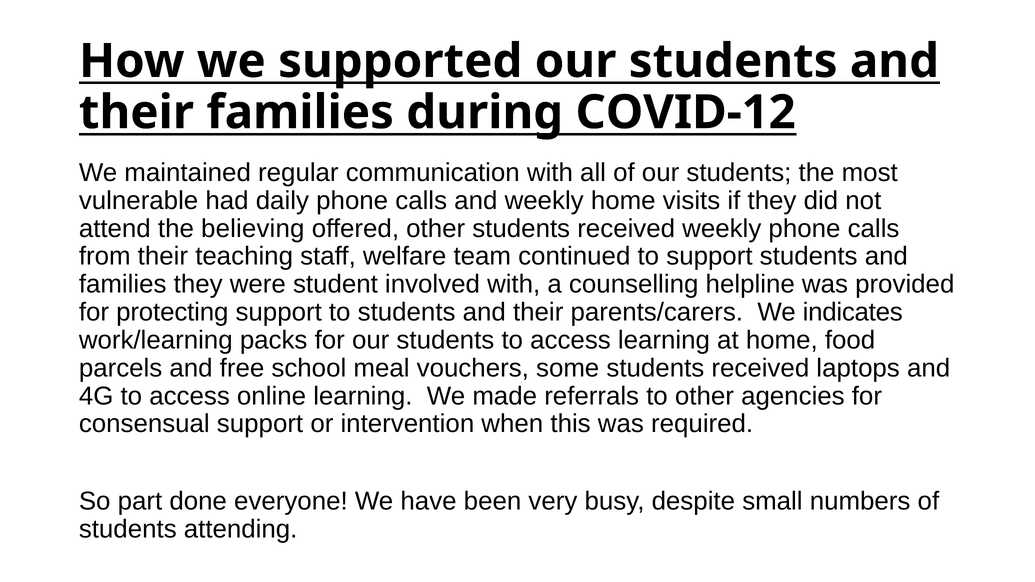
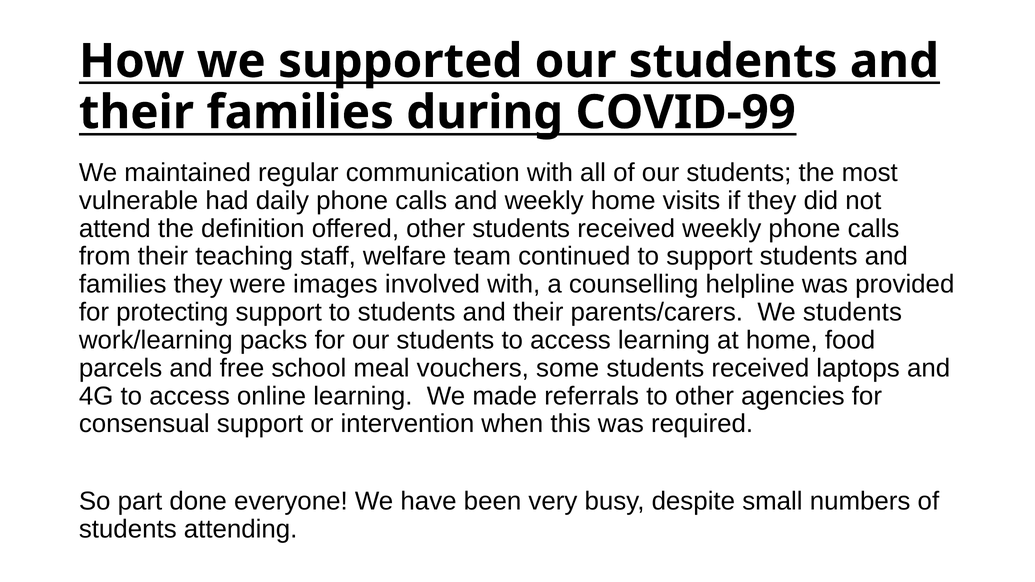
COVID-12: COVID-12 -> COVID-99 (686, 113)
believing: believing -> definition (253, 229)
student: student -> images (335, 284)
We indicates: indicates -> students (852, 312)
